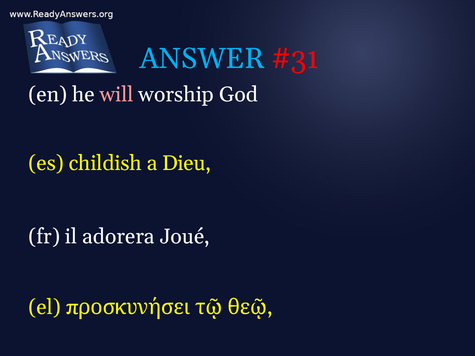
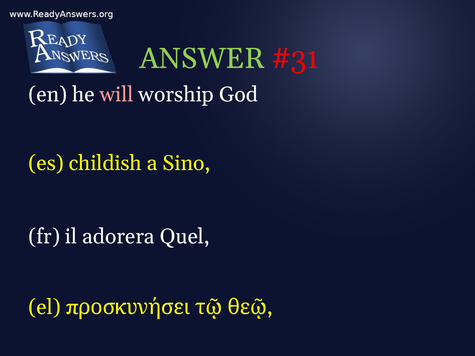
ANSWER colour: light blue -> light green (202, 59)
Dieu: Dieu -> Sino (186, 163)
Joué: Joué -> Quel (185, 237)
